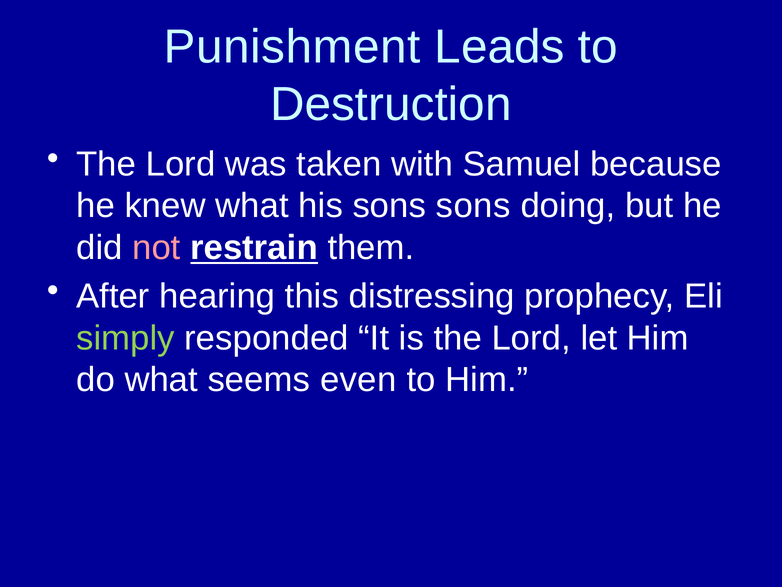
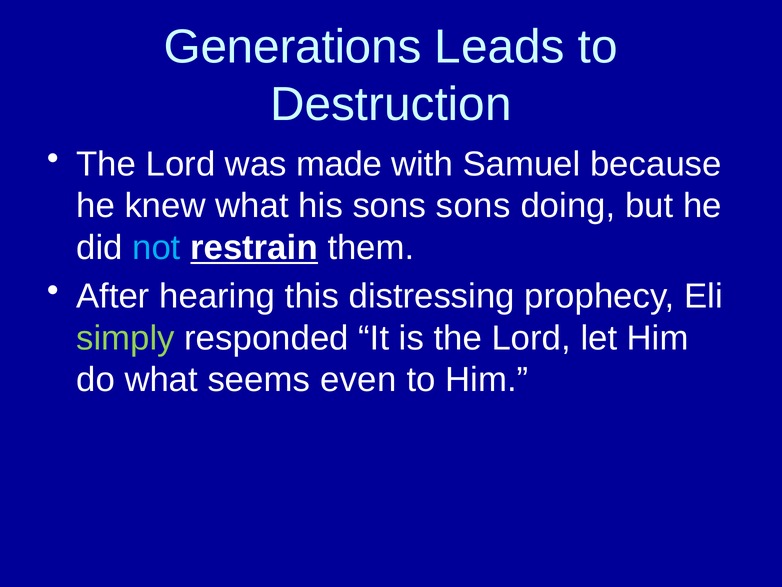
Punishment: Punishment -> Generations (293, 47)
taken: taken -> made (339, 164)
not colour: pink -> light blue (156, 247)
